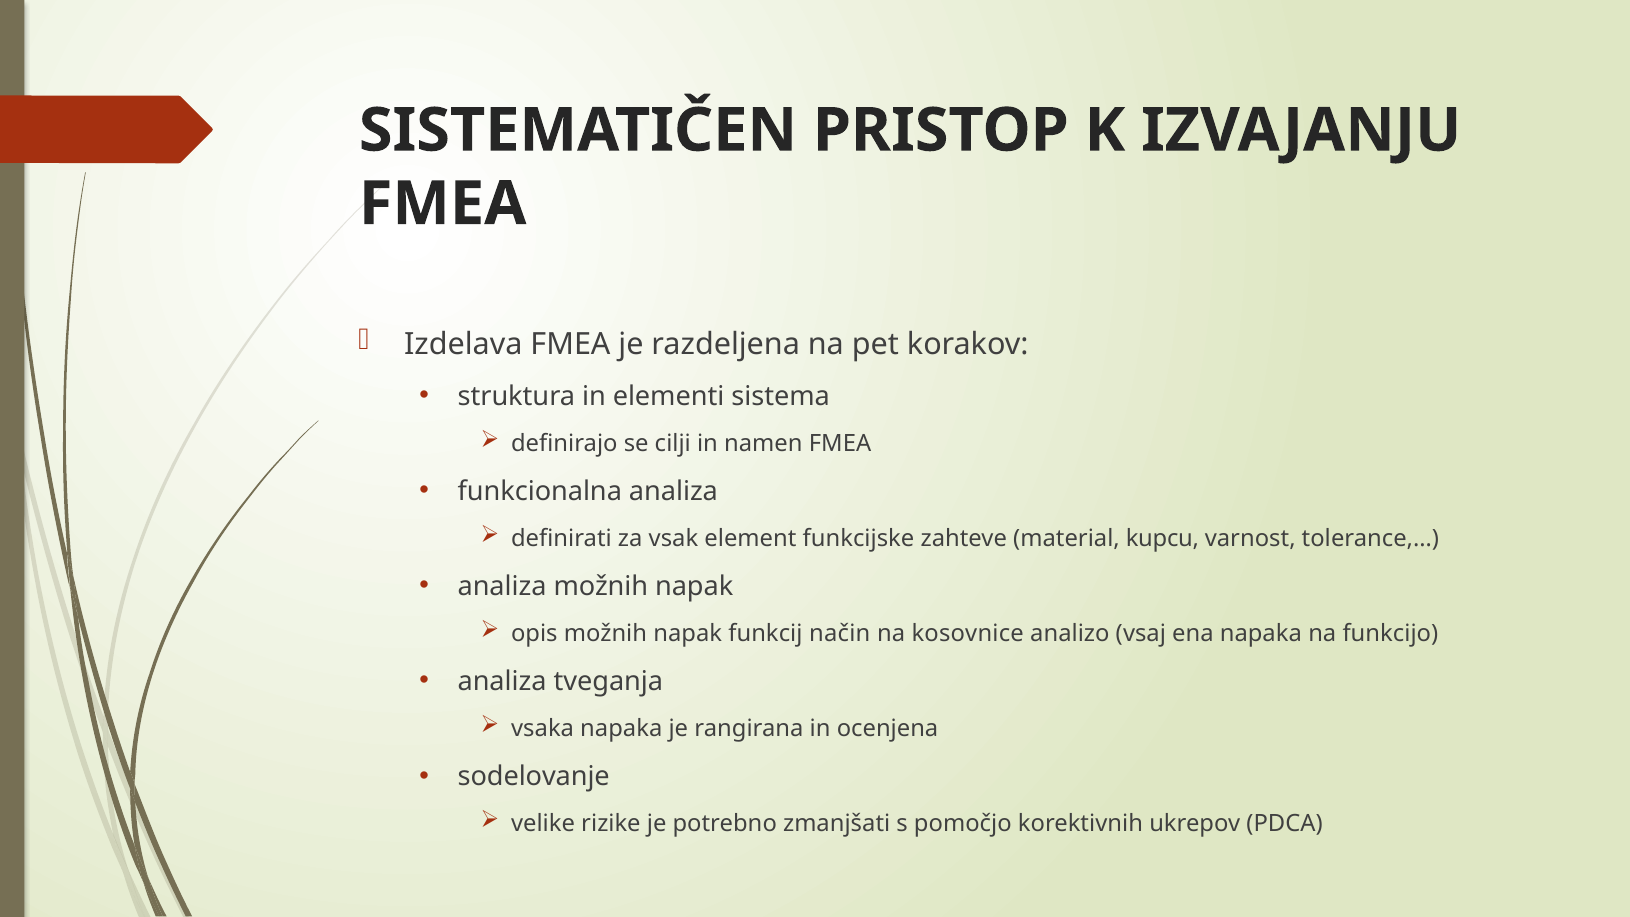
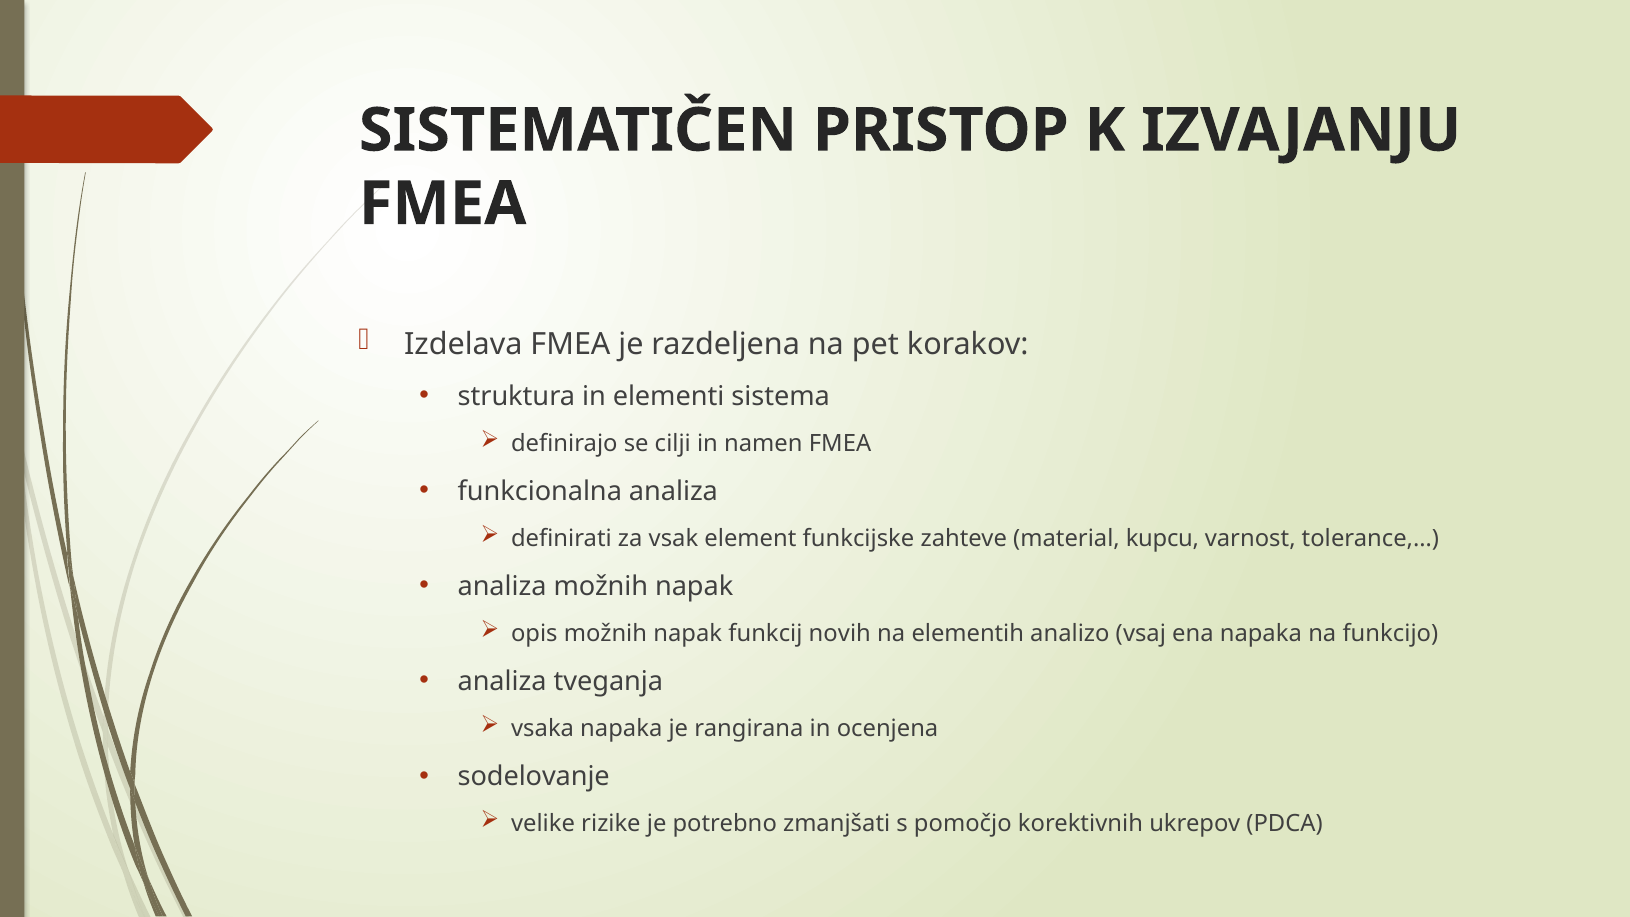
način: način -> novih (840, 634)
kosovnice: kosovnice -> elementih (968, 634)
